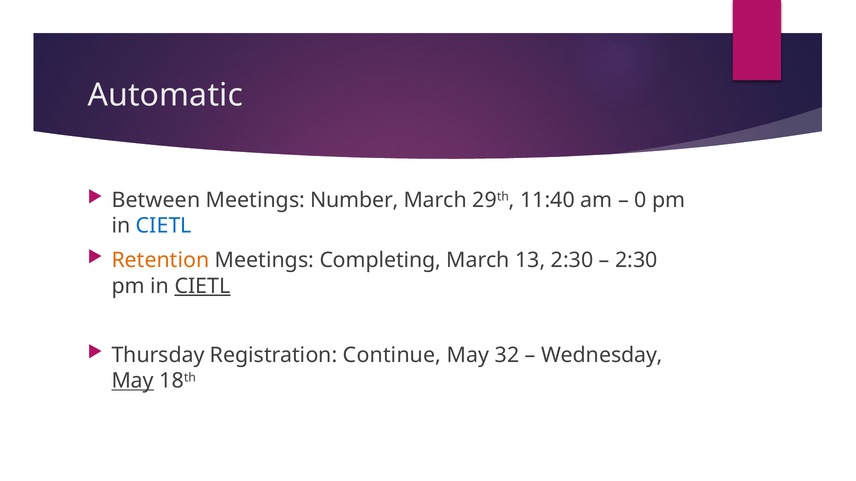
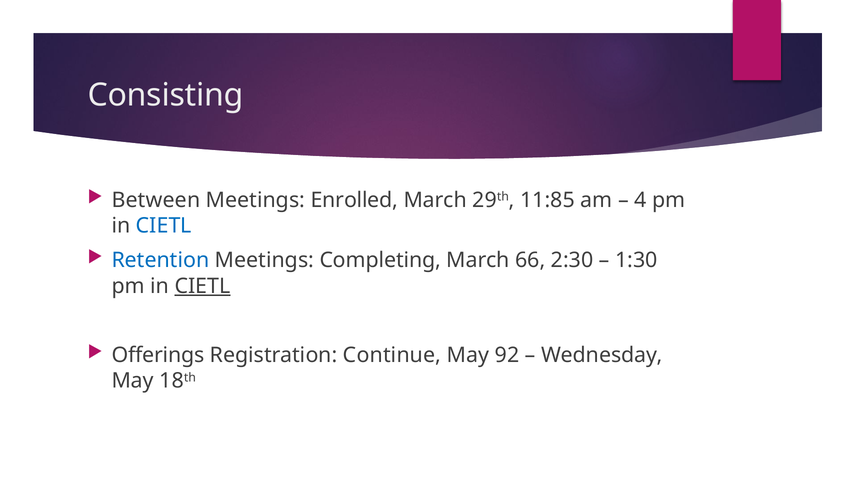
Automatic: Automatic -> Consisting (166, 95)
Number: Number -> Enrolled (354, 200)
11:40: 11:40 -> 11:85 (548, 200)
0: 0 -> 4 (640, 200)
Retention colour: orange -> blue (160, 261)
13: 13 -> 66 (530, 261)
2:30: 2:30 -> 1:30 (636, 261)
Thursday: Thursday -> Offerings (158, 356)
32: 32 -> 92 (507, 356)
May underline: present -> none (133, 381)
